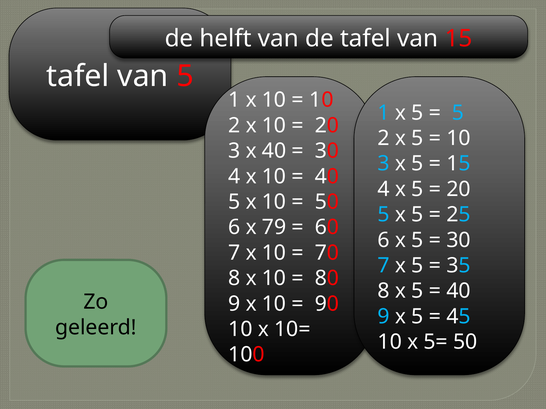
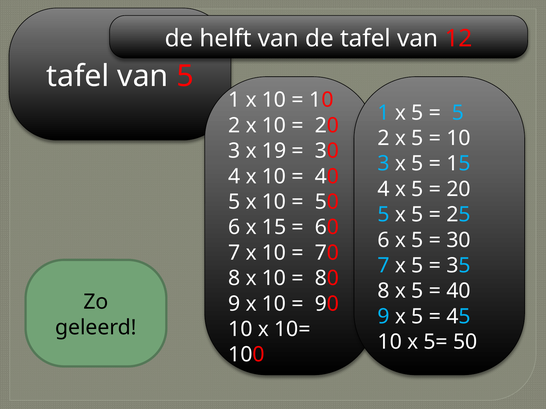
van 15: 15 -> 12 (459, 39)
x 40: 40 -> 19 (274, 151)
x 79: 79 -> 15 (274, 228)
